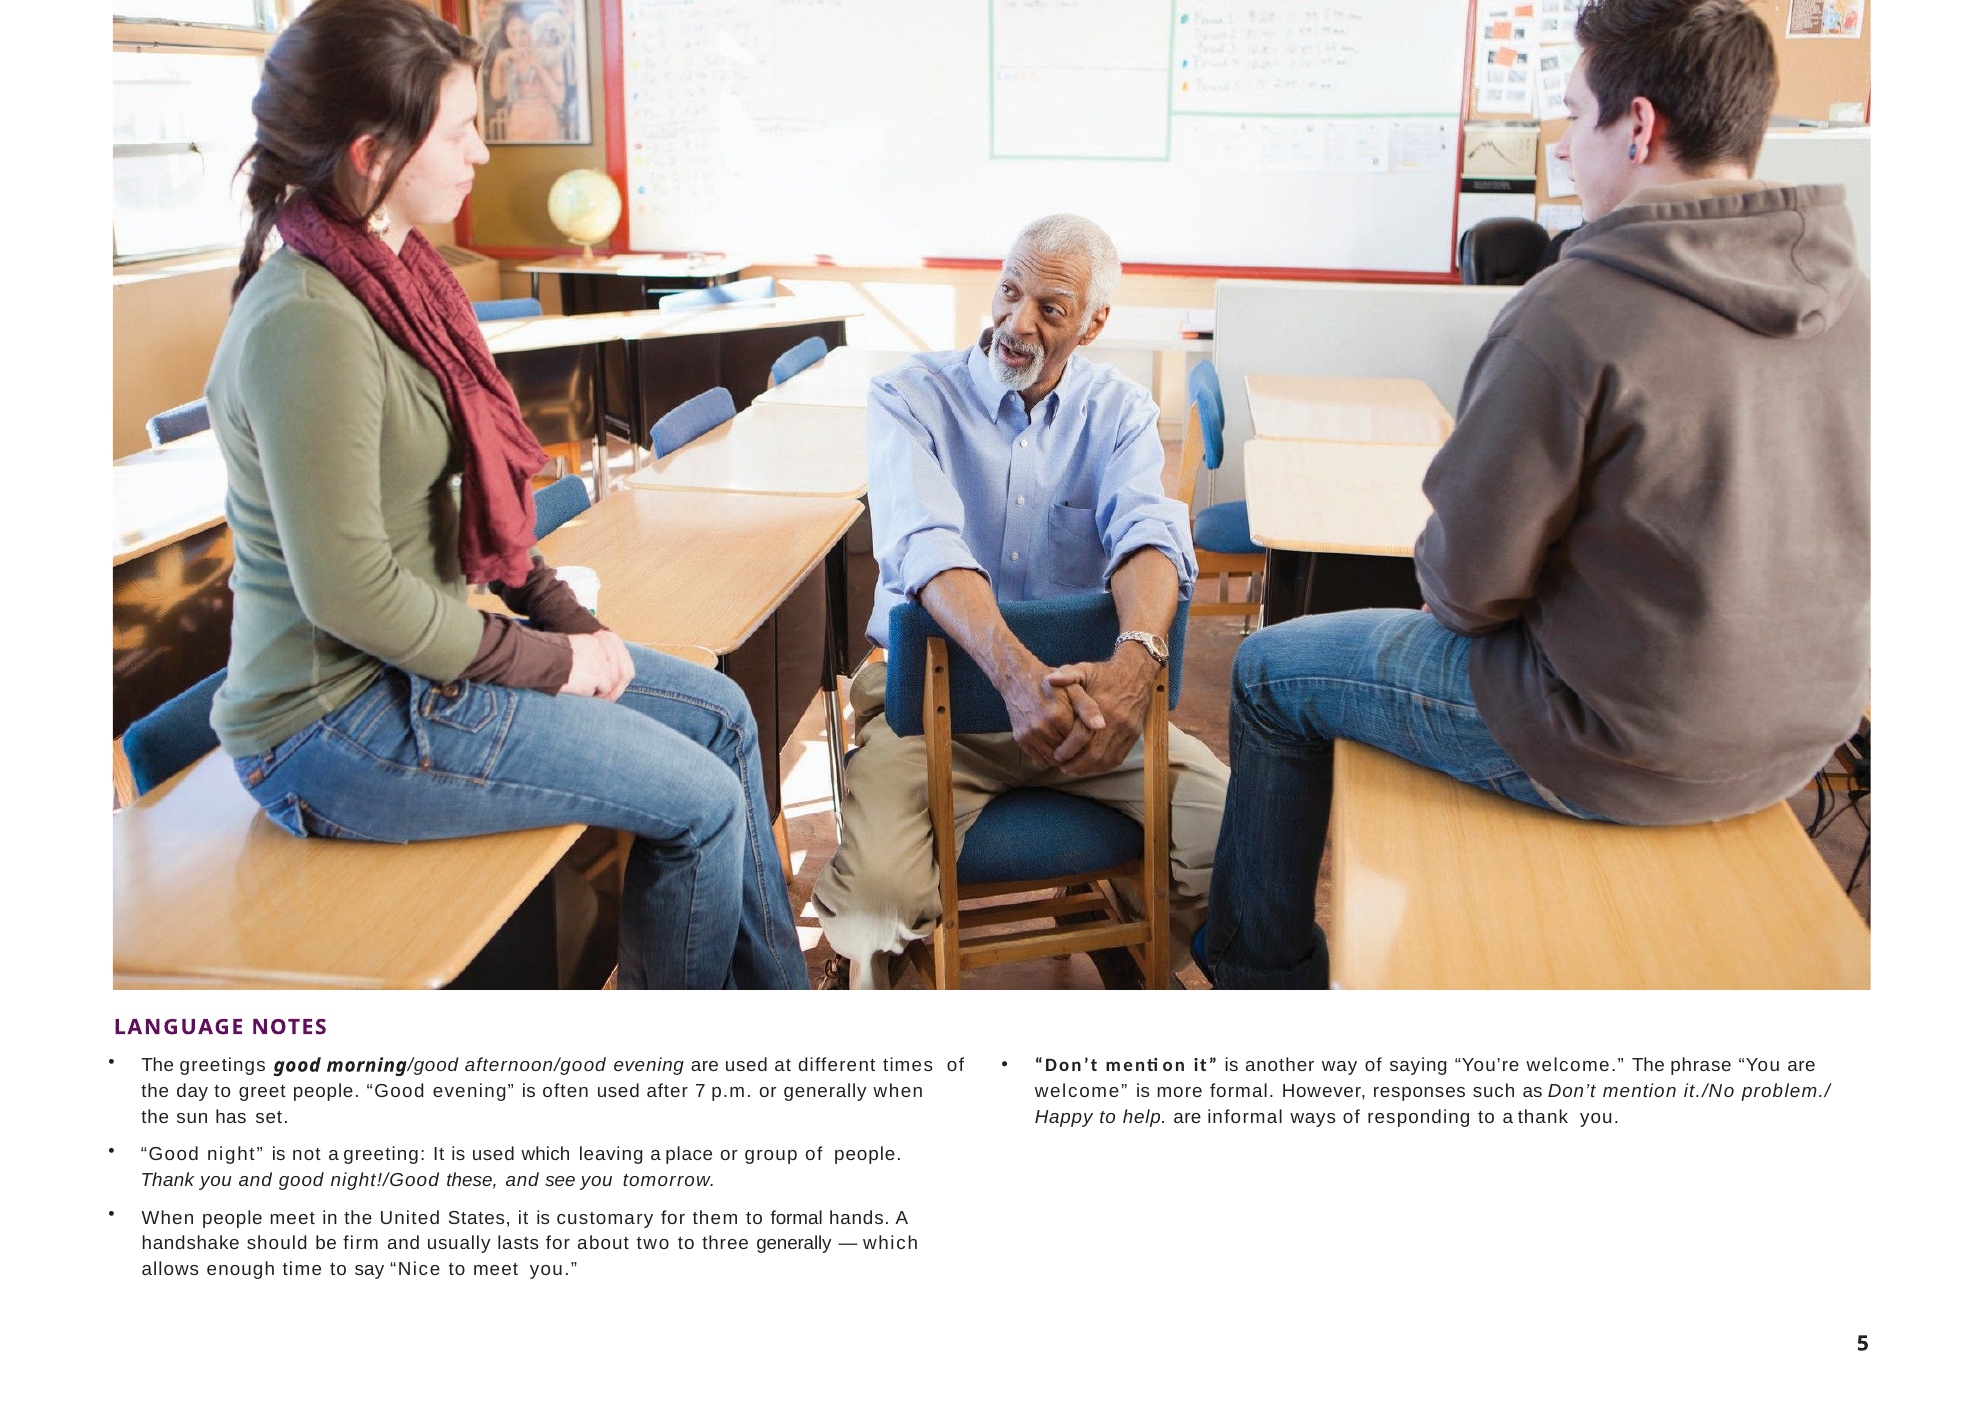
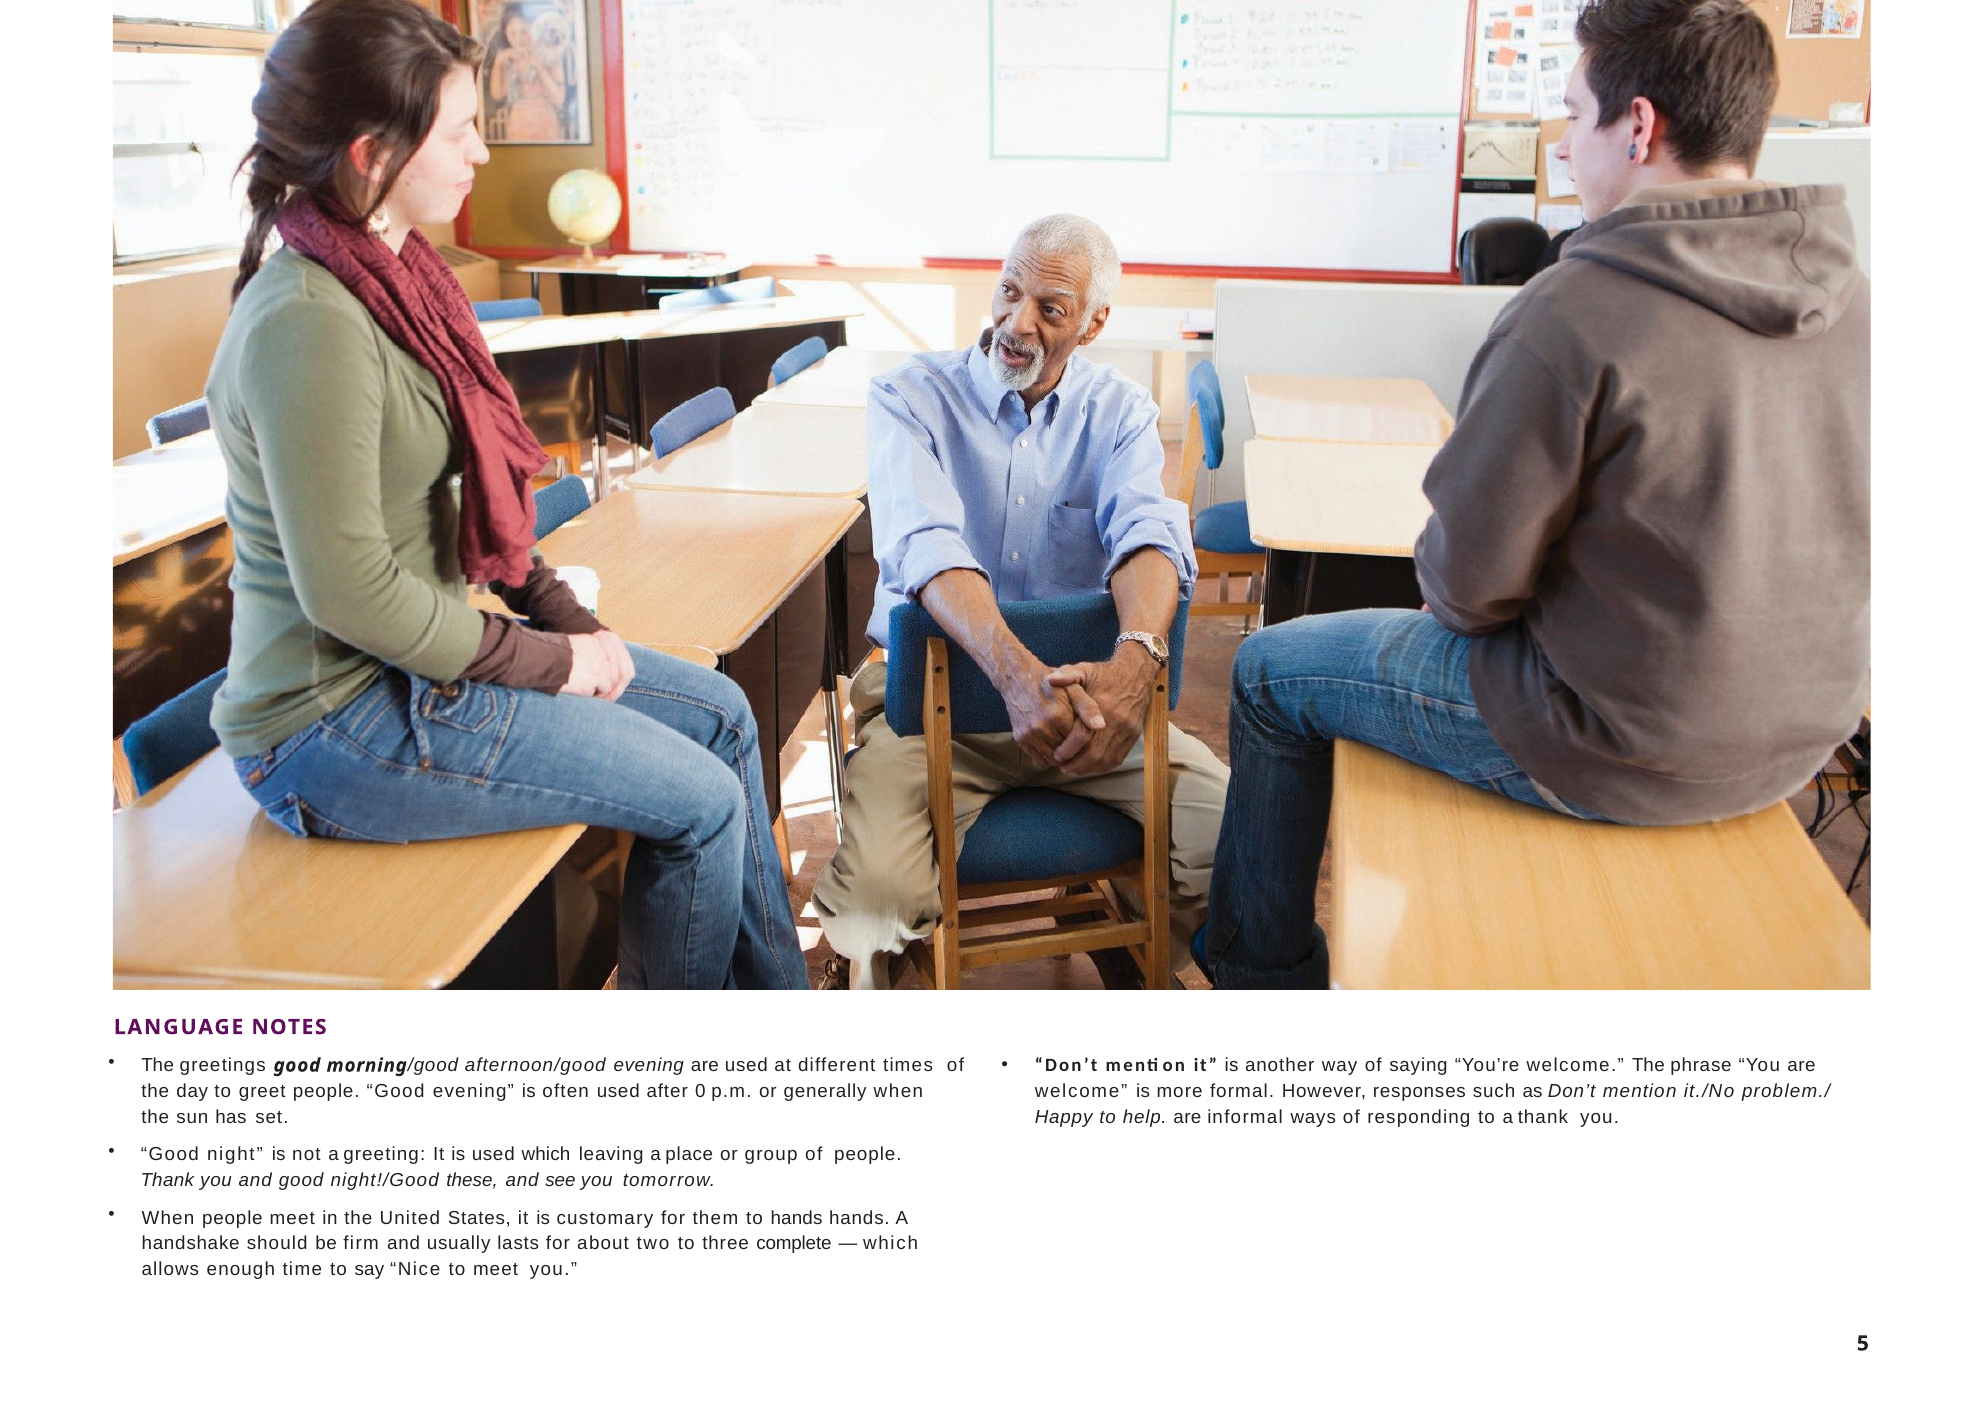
7: 7 -> 0 (700, 1091)
to formal: formal -> hands (797, 1218)
three generally: generally -> complete (794, 1244)
